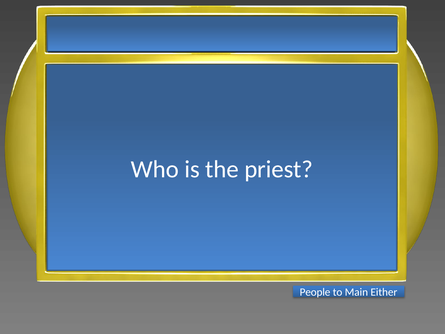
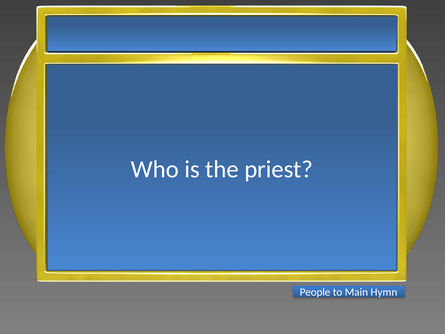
Either: Either -> Hymn (384, 292)
